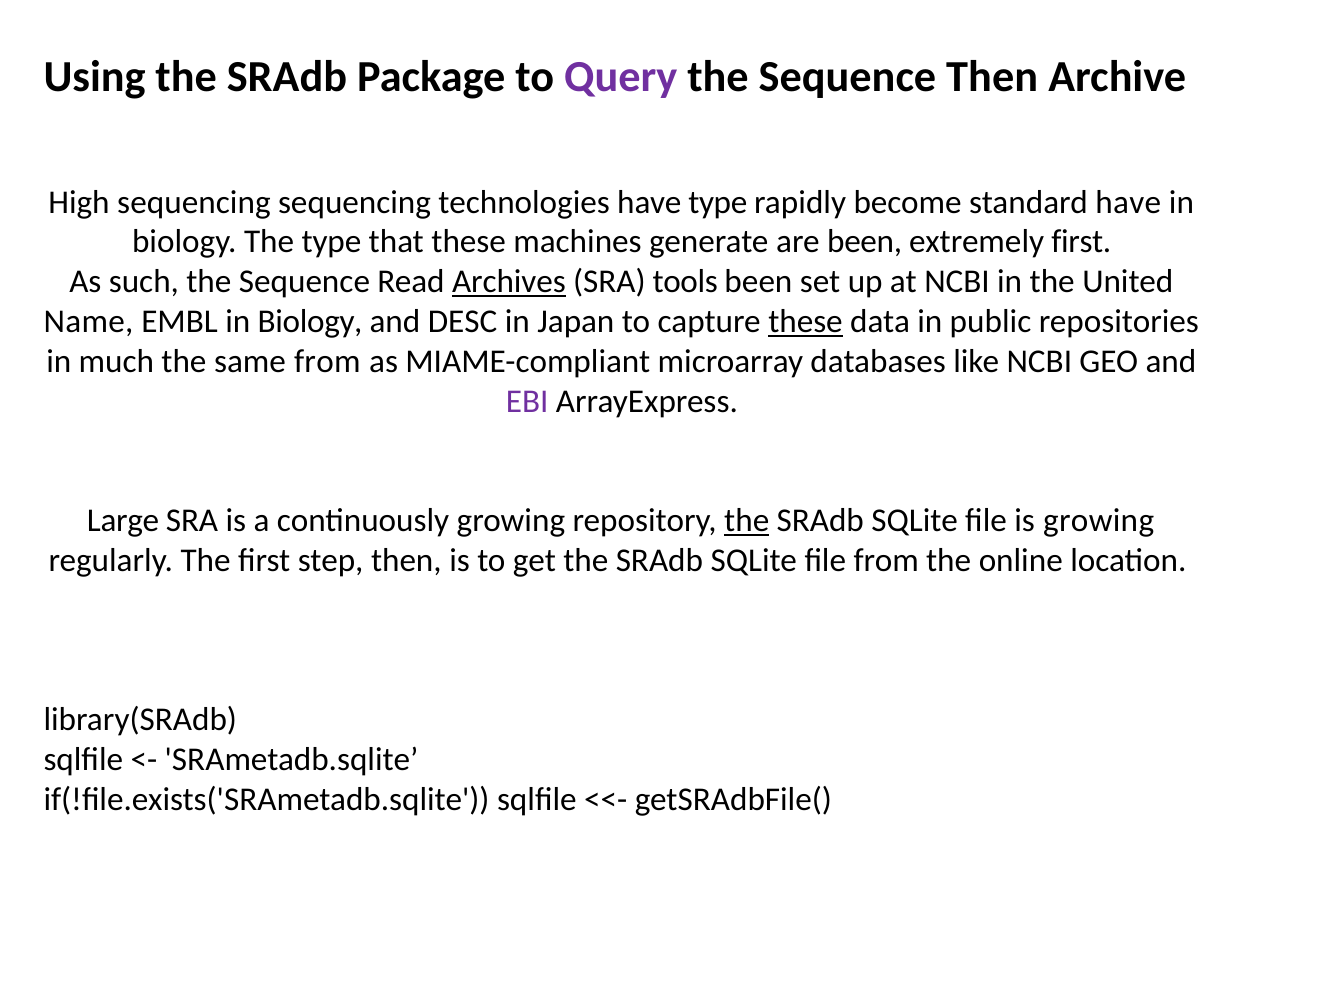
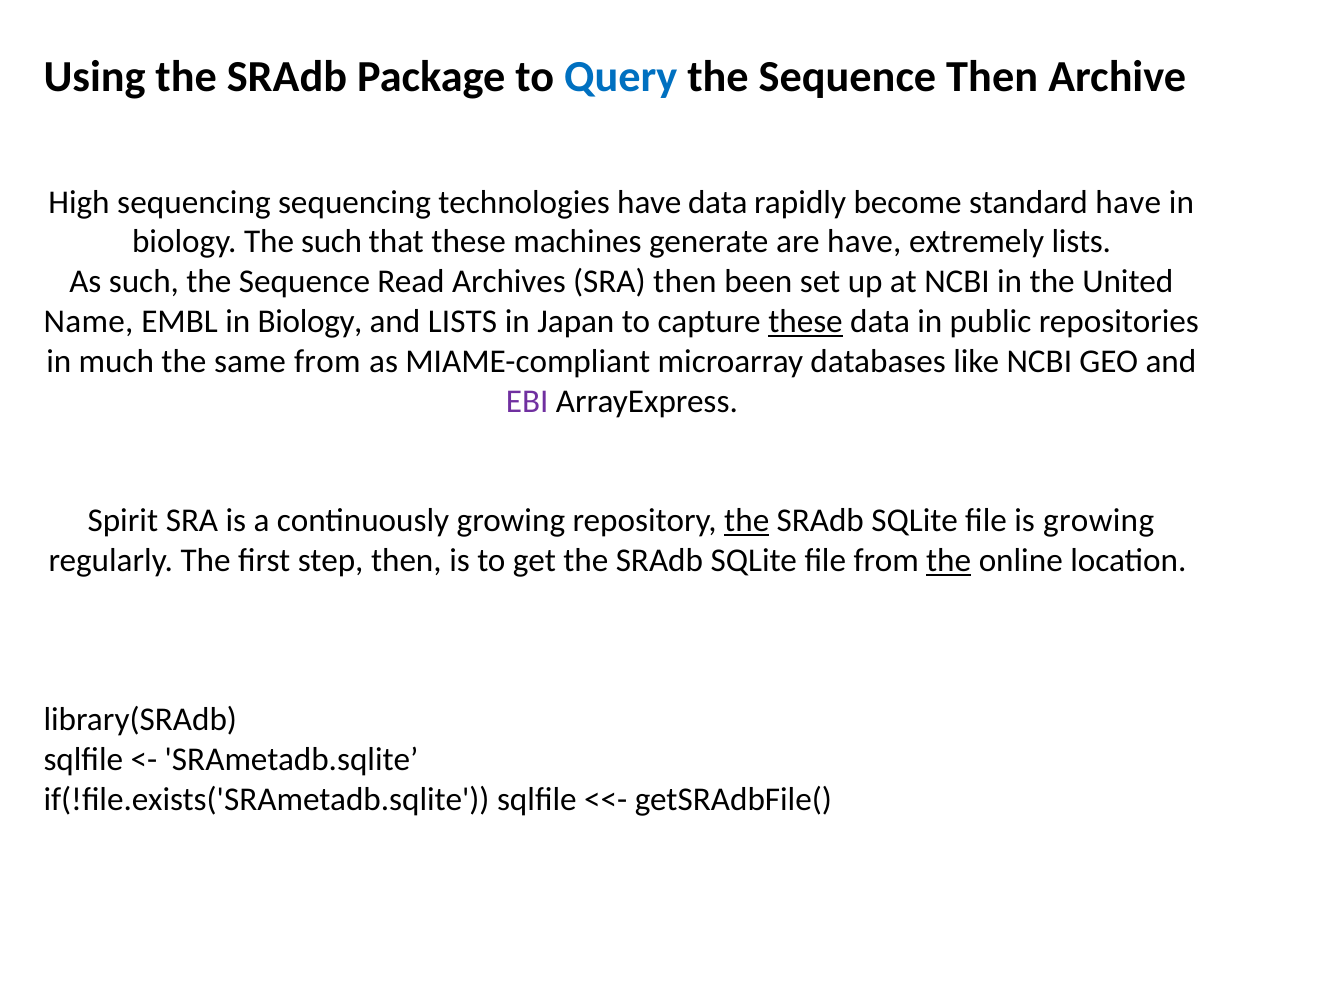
Query colour: purple -> blue (621, 77)
have type: type -> data (718, 202)
The type: type -> such (332, 242)
are been: been -> have (864, 242)
extremely first: first -> lists (1081, 242)
Archives underline: present -> none (509, 282)
SRA tools: tools -> then (685, 282)
and DESC: DESC -> LISTS (462, 322)
Large: Large -> Spirit (123, 521)
the underline: none -> present (949, 561)
